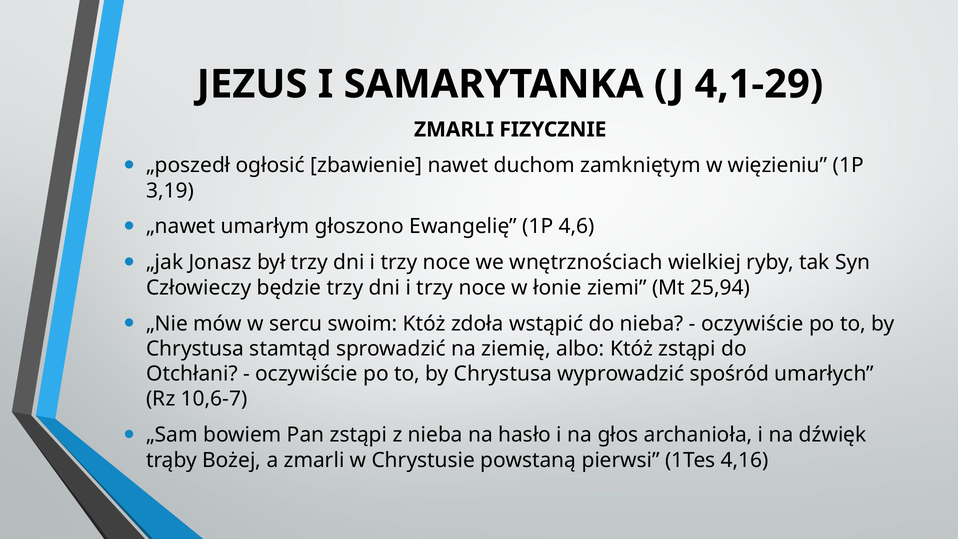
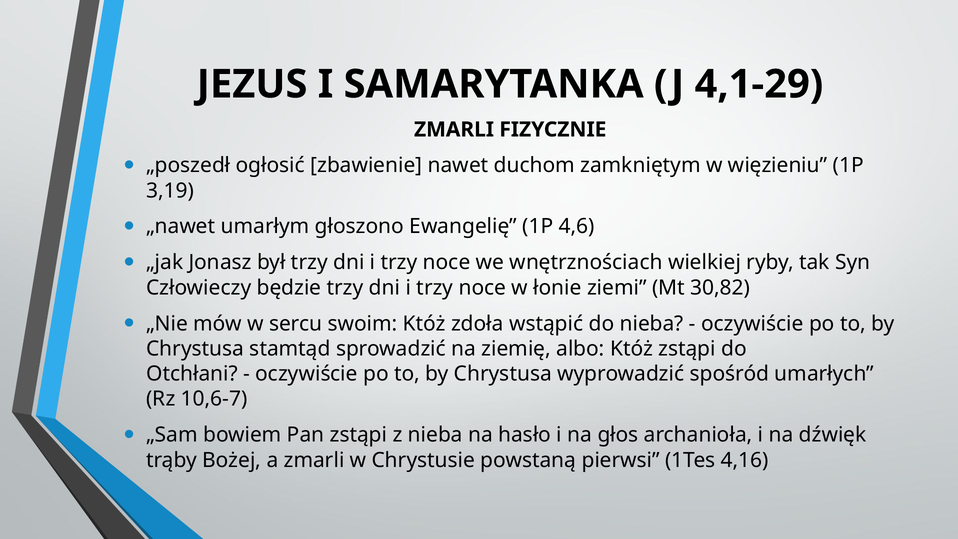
25,94: 25,94 -> 30,82 (720, 288)
